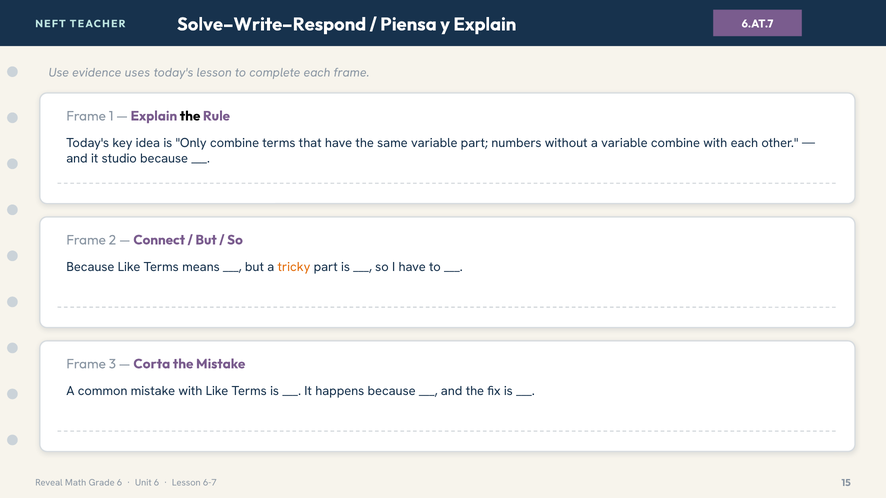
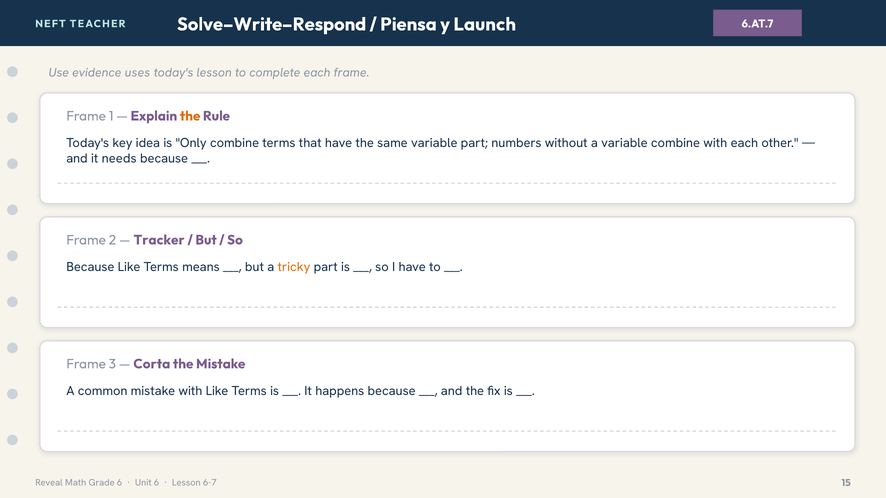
y Explain: Explain -> Launch (485, 24)
the colour: black -> orange (190, 116)
studio: studio -> needs (119, 159)
Connect: Connect -> Tracker (159, 240)
